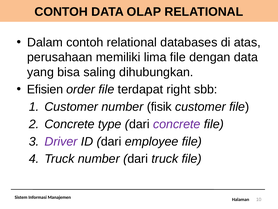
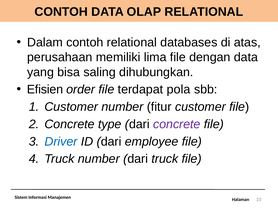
right: right -> pola (178, 89)
fisik: fisik -> fitur (159, 107)
Driver colour: purple -> blue (61, 141)
